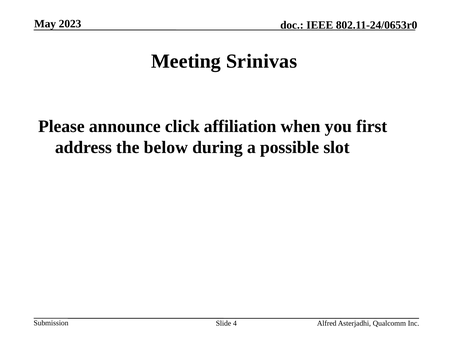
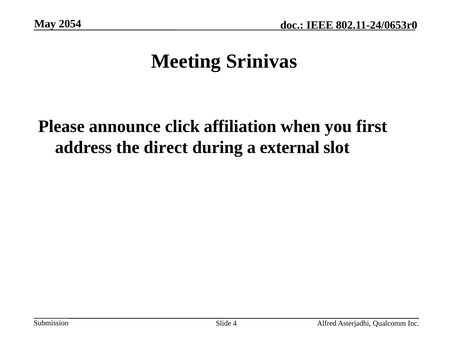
2023: 2023 -> 2054 (70, 24)
below: below -> direct (166, 147)
possible: possible -> external (290, 147)
